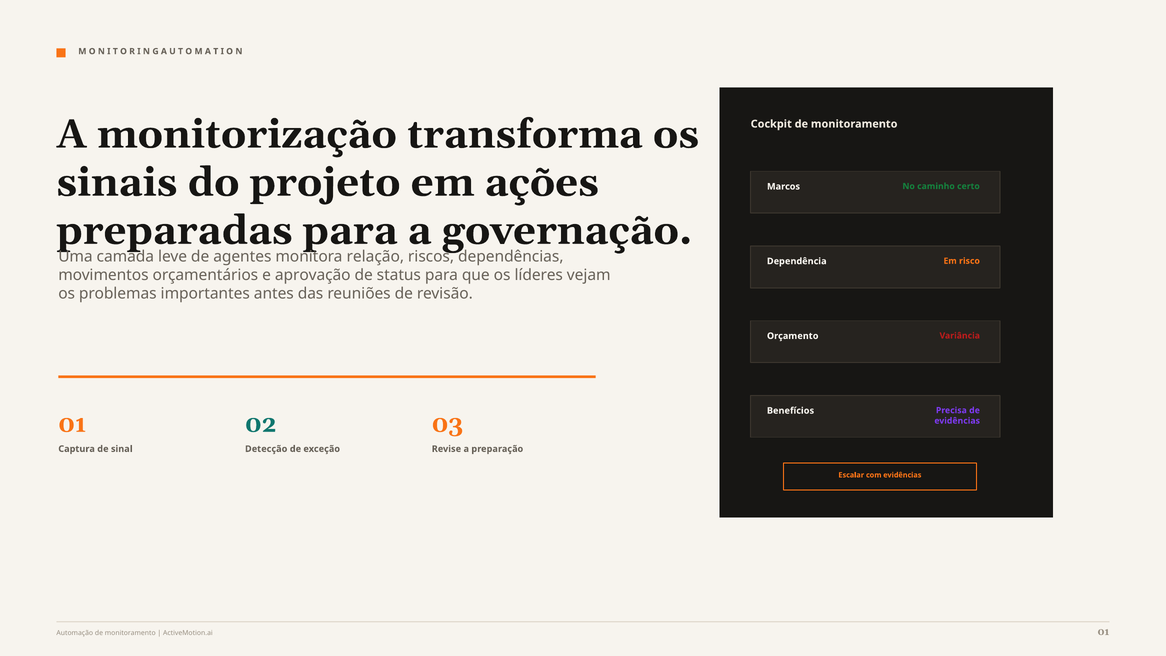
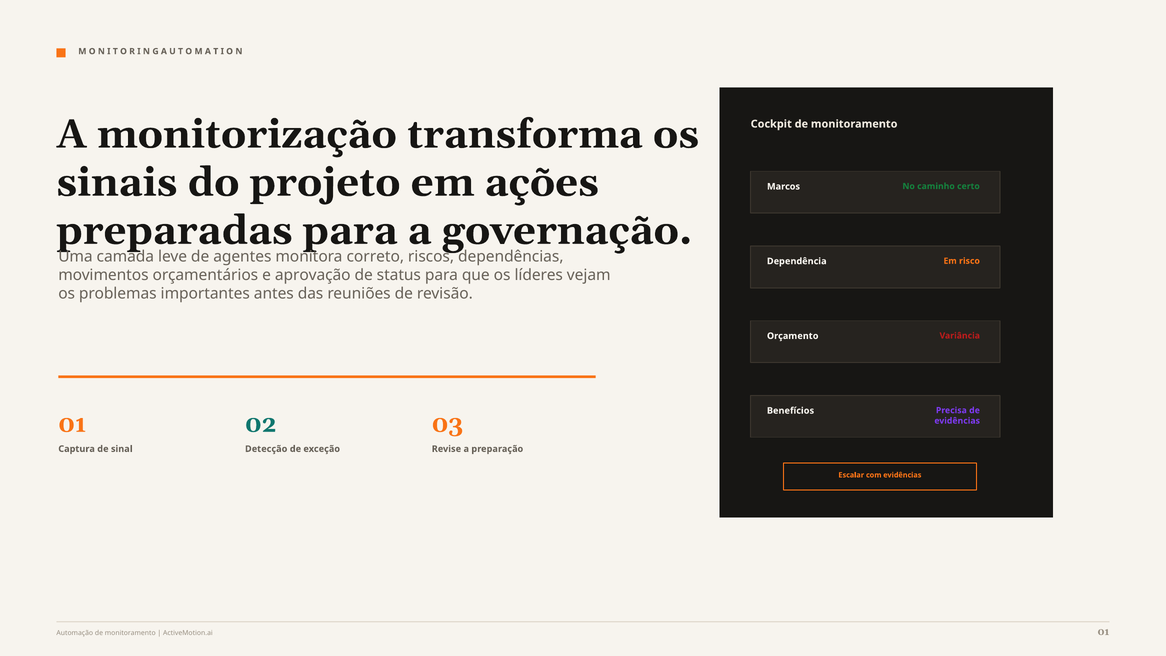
relação: relação -> correto (375, 256)
